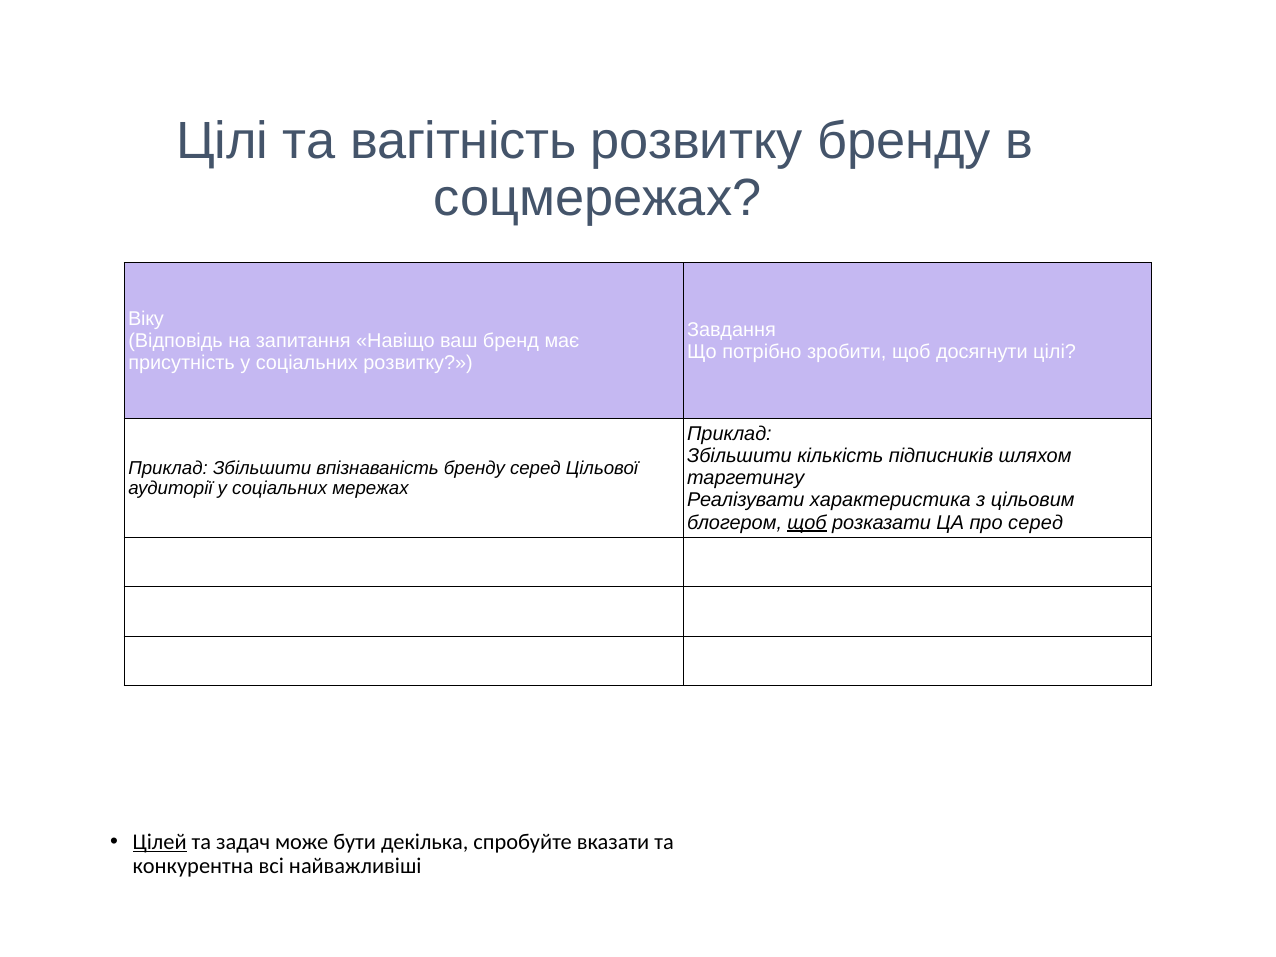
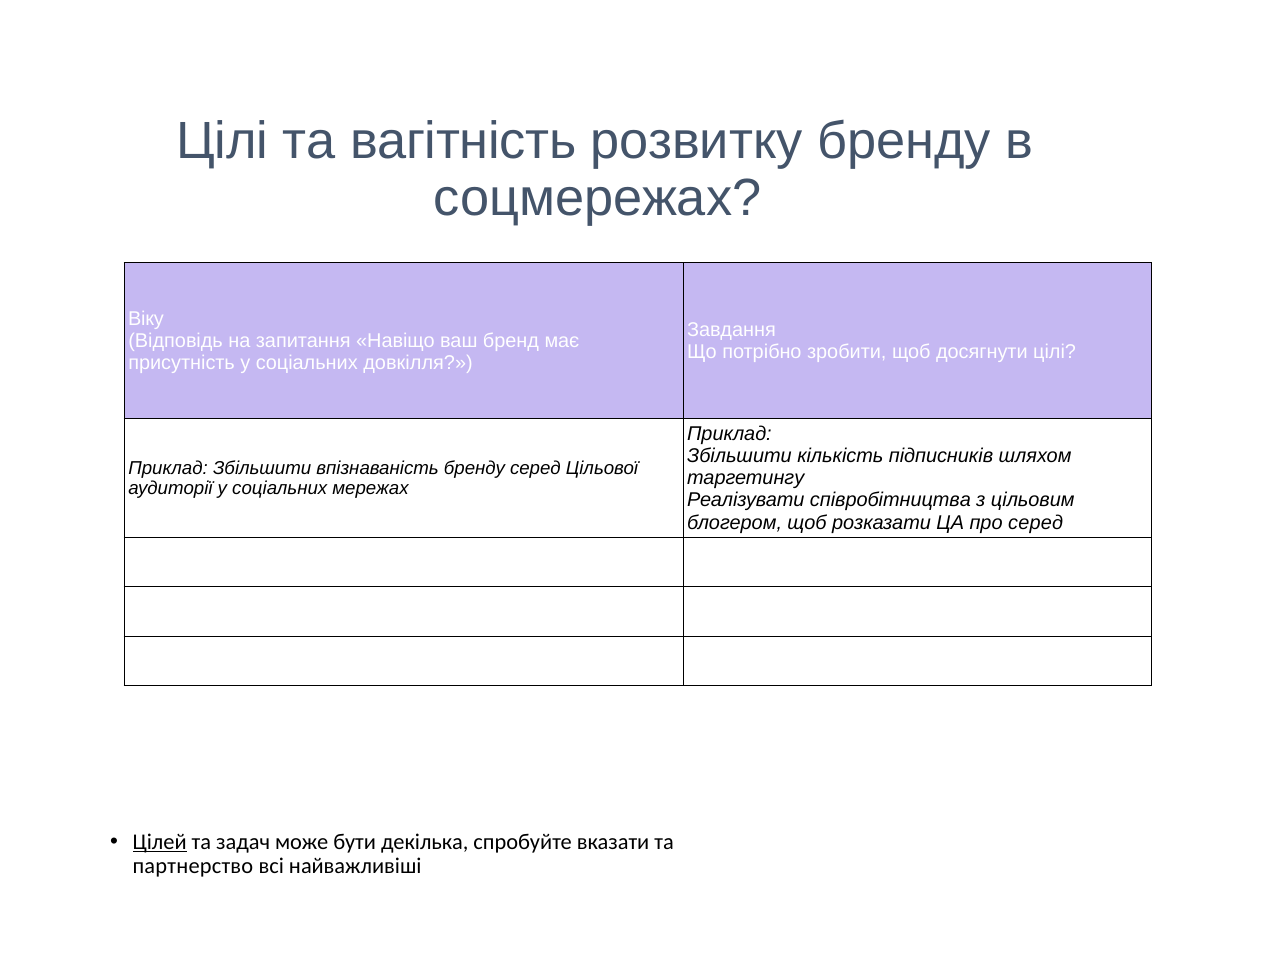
соціальних розвитку: розвитку -> довкілля (418, 363)
характеристика: характеристика -> співробітництва (890, 500)
щоб underline: present -> none (807, 522)
конкурентна: конкурентна -> партнерство (193, 866)
